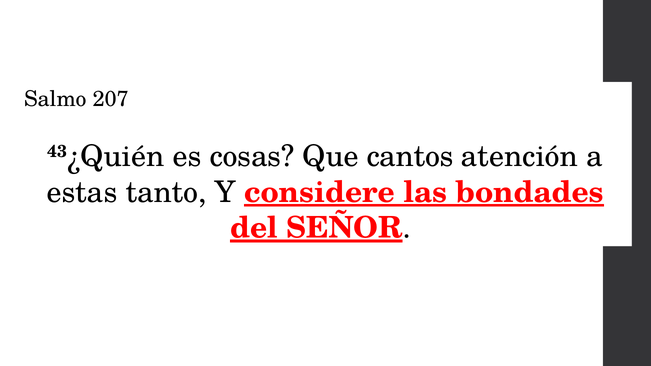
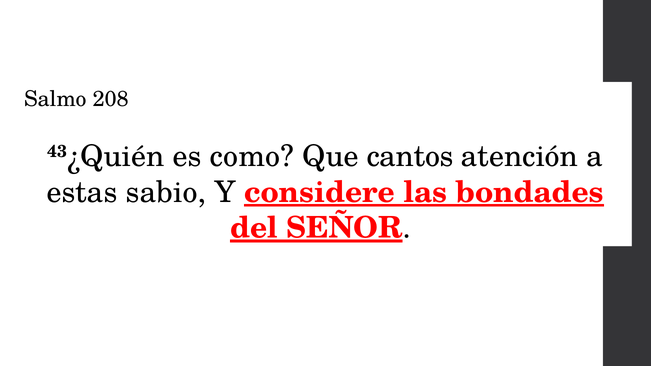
207: 207 -> 208 (111, 99)
cosas: cosas -> como (252, 156)
tanto: tanto -> sabio (166, 192)
